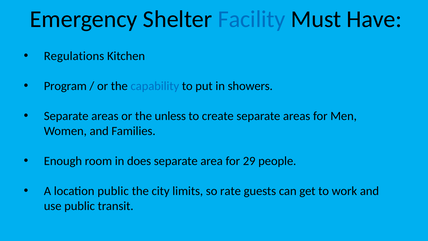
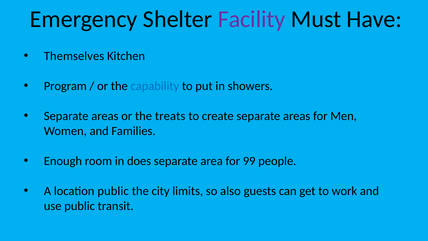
Facility colour: blue -> purple (252, 19)
Regulations: Regulations -> Themselves (74, 56)
unless: unless -> treats (170, 116)
29: 29 -> 99 (249, 161)
rate: rate -> also (230, 191)
